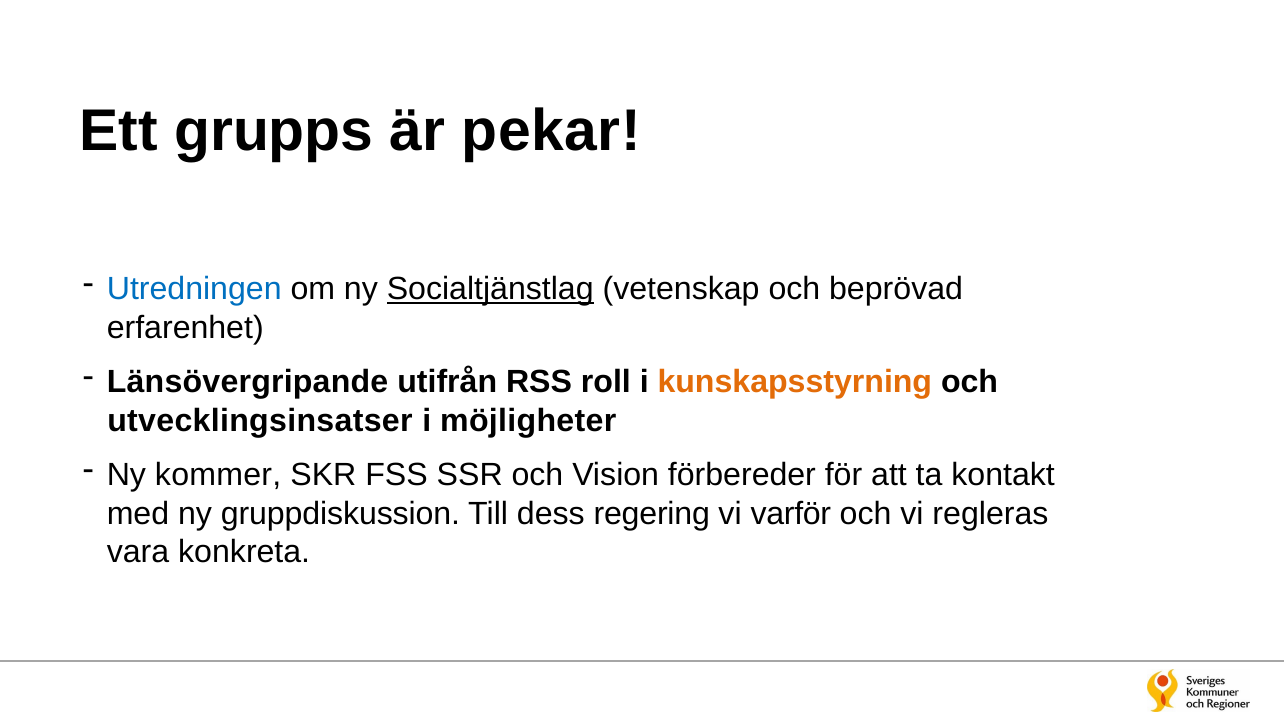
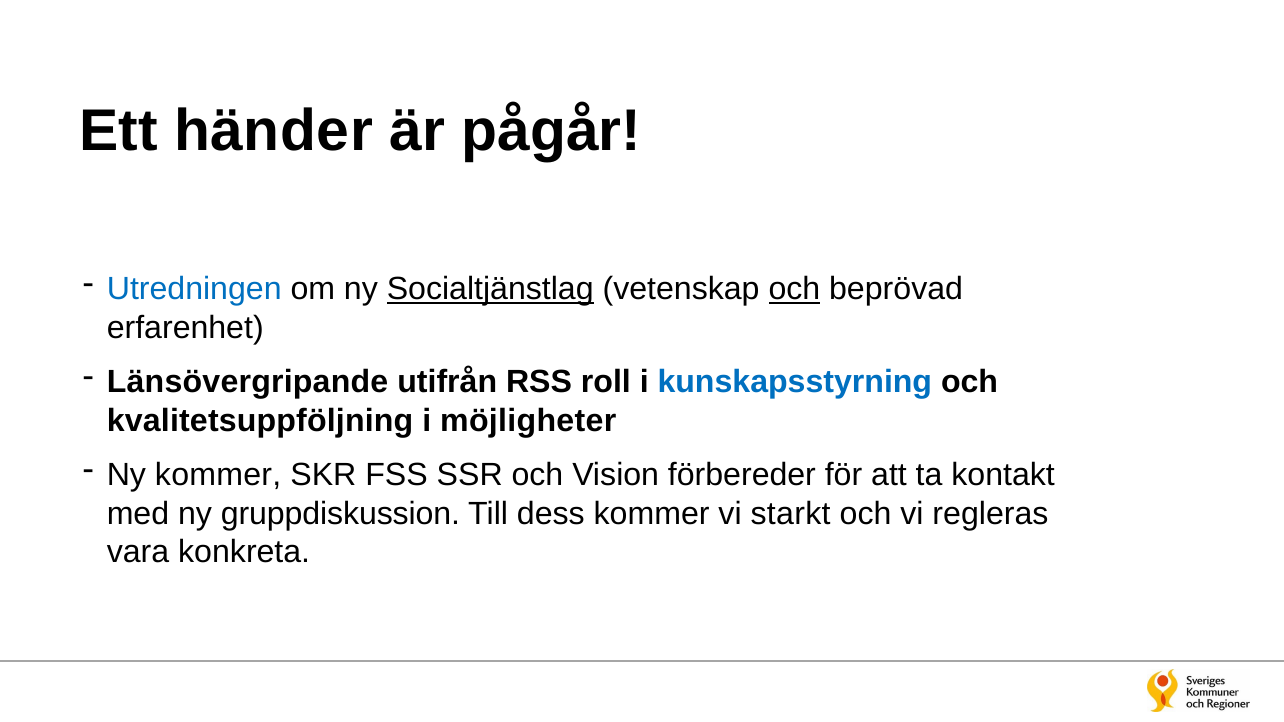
grupps: grupps -> händer (274, 131)
pekar: pekar -> pågår (552, 131)
och underline: none -> present (794, 289)
kunskapsstyrning colour: orange -> blue (795, 382)
utvecklingsinsatser: utvecklingsinsatser -> kvalitetsuppföljning (260, 421)
dess regering: regering -> kommer (652, 514)
varför: varför -> starkt (791, 514)
